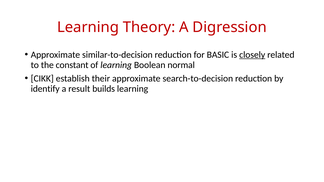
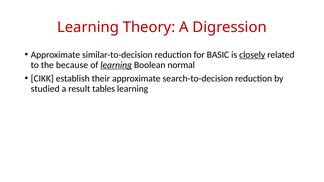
constant: constant -> because (72, 65)
learning underline: none -> present (116, 65)
identify: identify -> studied (45, 89)
builds: builds -> tables (104, 89)
